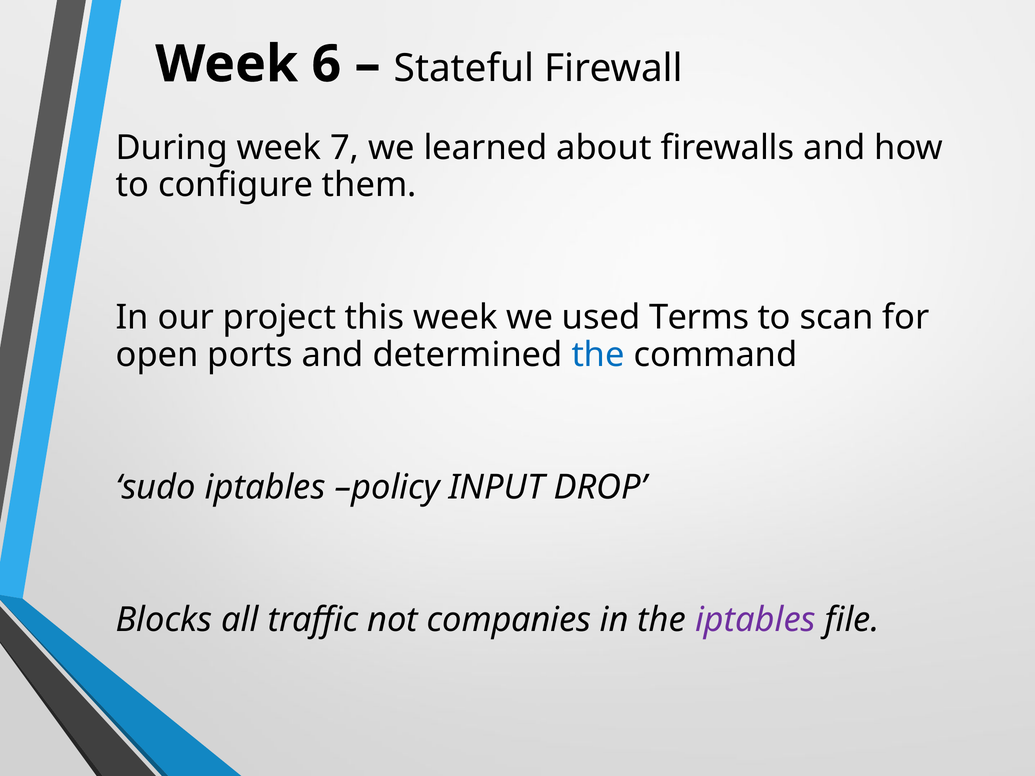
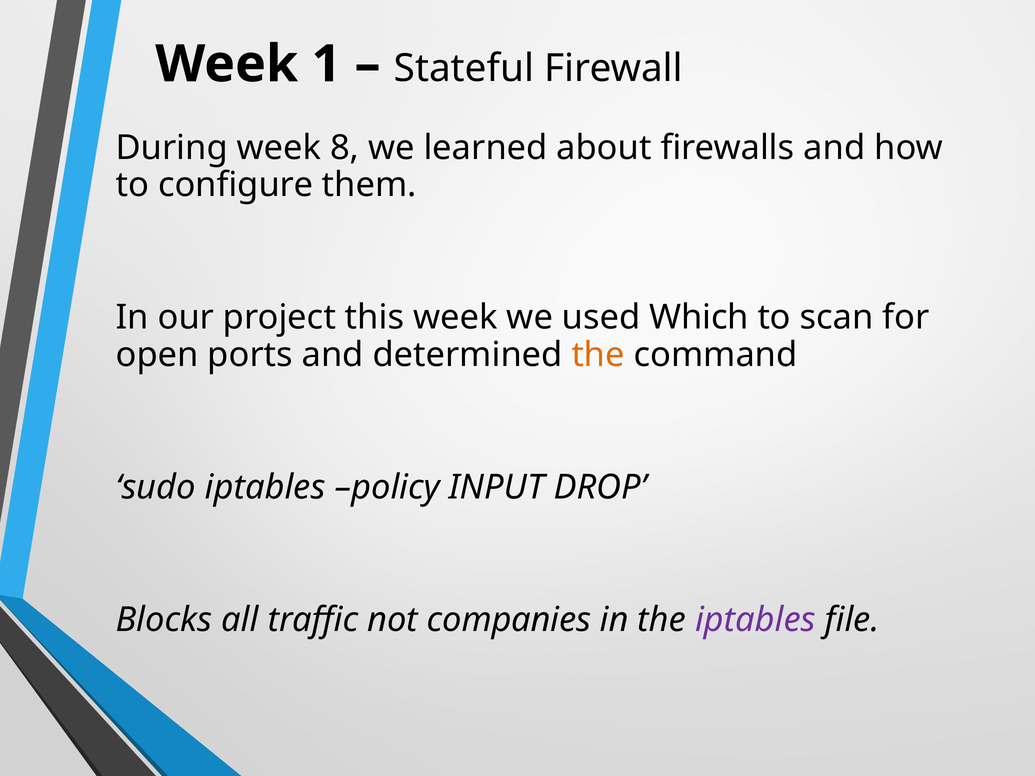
6: 6 -> 1 (326, 64)
7: 7 -> 8 (345, 148)
Terms: Terms -> Which (699, 318)
the colour: blue -> orange (598, 355)
